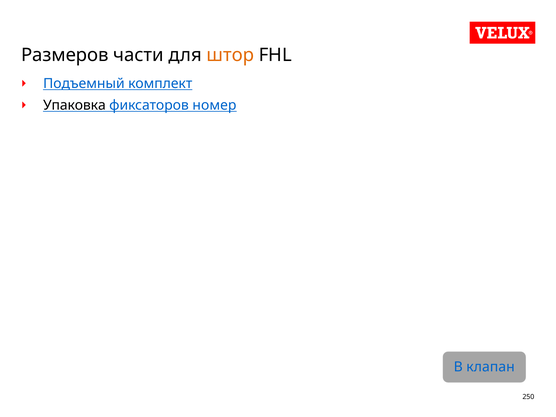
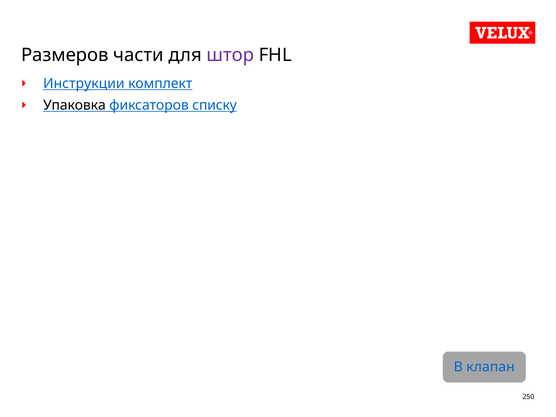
штор colour: orange -> purple (230, 55)
Подъемный: Подъемный -> Инструкции (84, 83)
номер: номер -> списку (215, 105)
